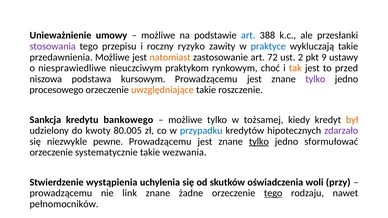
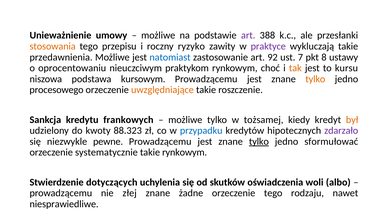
art colour: blue -> purple (248, 35)
stosowania colour: purple -> orange (53, 46)
praktyce colour: blue -> purple (268, 46)
natomiast colour: orange -> blue (170, 57)
72: 72 -> 92 (273, 57)
2: 2 -> 7 (300, 57)
9: 9 -> 8 (324, 57)
niesprawiedliwe: niesprawiedliwe -> oprocentowaniu (72, 68)
przed: przed -> kursu (346, 68)
tylko colour: purple -> orange (315, 79)
bankowego: bankowego -> frankowych (128, 120)
80.005: 80.005 -> 88.323 (128, 131)
takie wezwania: wezwania -> rynkowym (185, 153)
wystąpienia: wystąpienia -> dotyczących (112, 182)
przy: przy -> albo (338, 182)
link: link -> złej (130, 193)
tego underline: present -> none (273, 193)
pełnomocników: pełnomocników -> niesprawiedliwe (64, 204)
